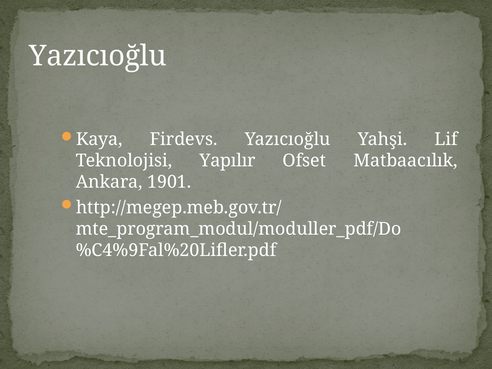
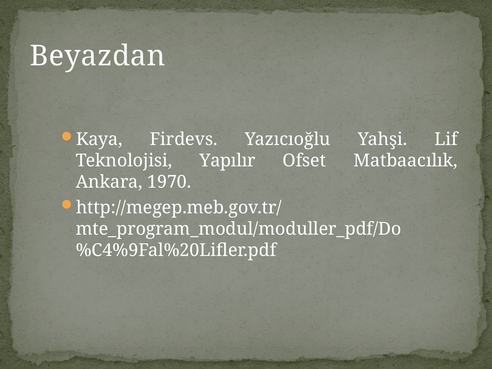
Yazıcıoğlu: Yazıcıoğlu -> Beyazdan (98, 56)
1901: 1901 -> 1970 (169, 182)
